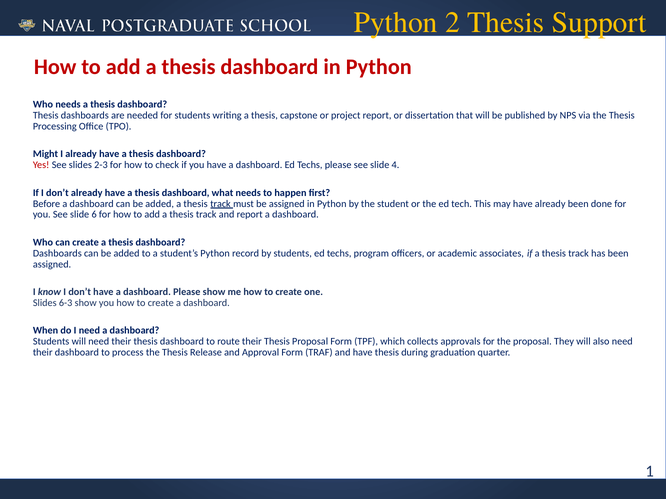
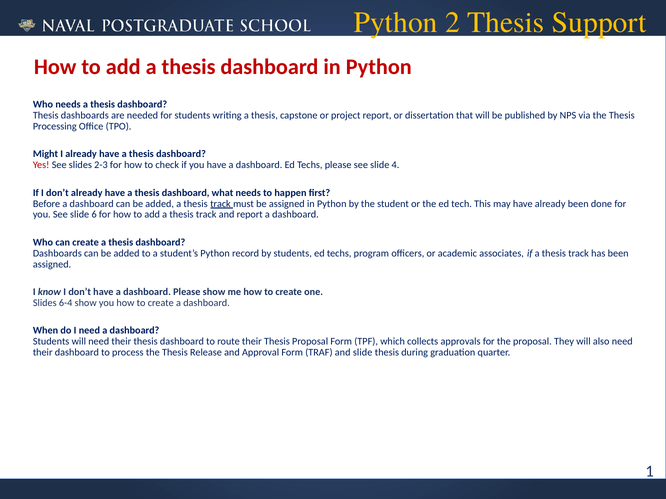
6-3: 6-3 -> 6-4 (66, 303)
and have: have -> slide (363, 353)
